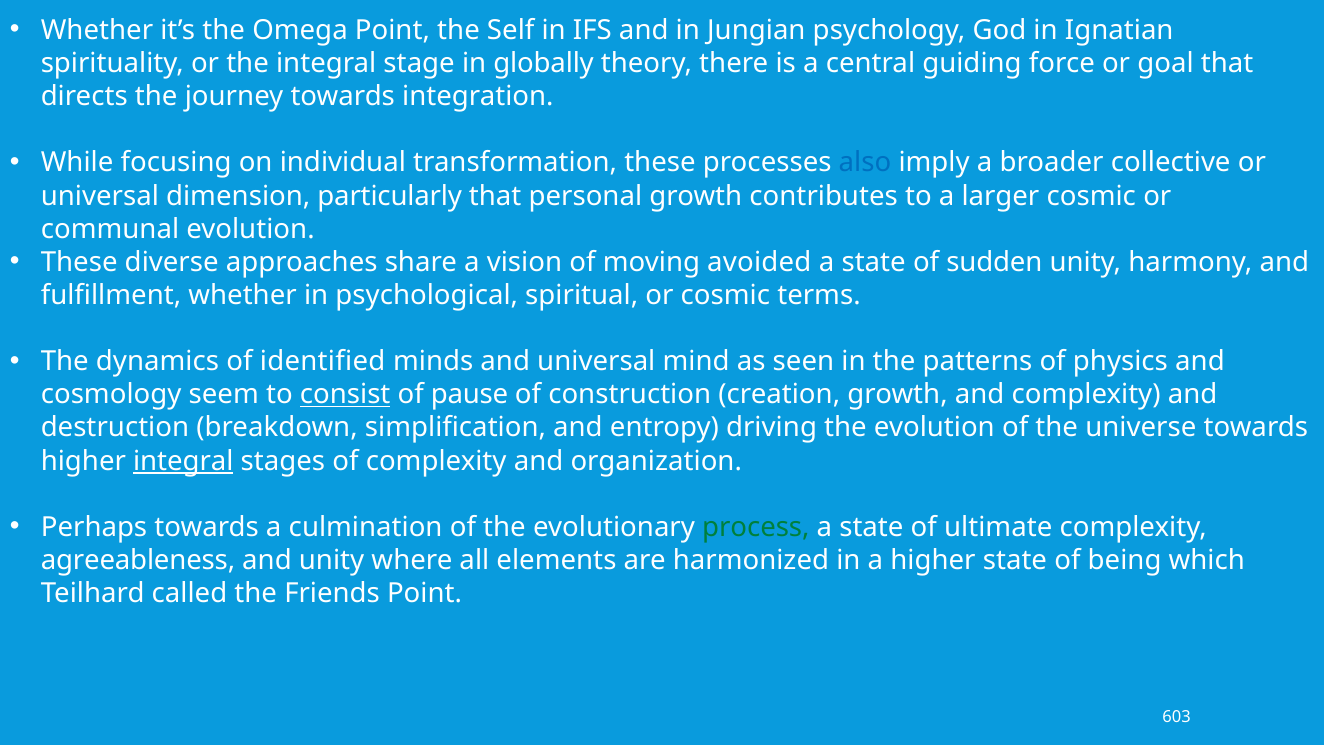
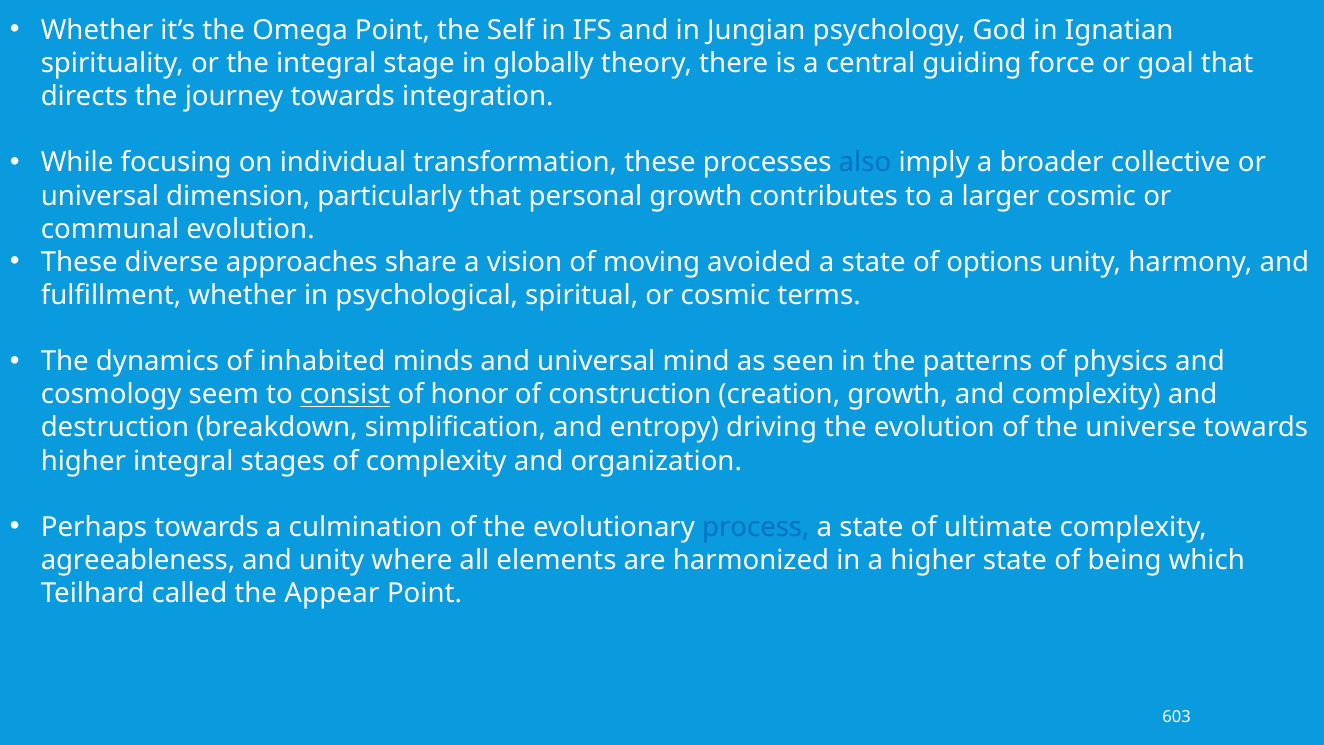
sudden: sudden -> options (994, 262)
identified: identified -> inhabited (323, 361)
pause: pause -> honor (470, 395)
integral underline: present -> none (183, 461)
process colour: green -> blue (756, 527)
Friends: Friends -> Appear (332, 593)
